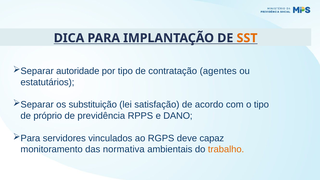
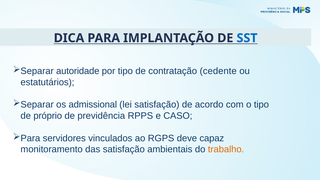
SST colour: orange -> blue (247, 38)
agentes: agentes -> cedente (218, 71)
substituição: substituição -> admissional (93, 105)
DANO: DANO -> CASO (178, 116)
das normativa: normativa -> satisfação (124, 149)
